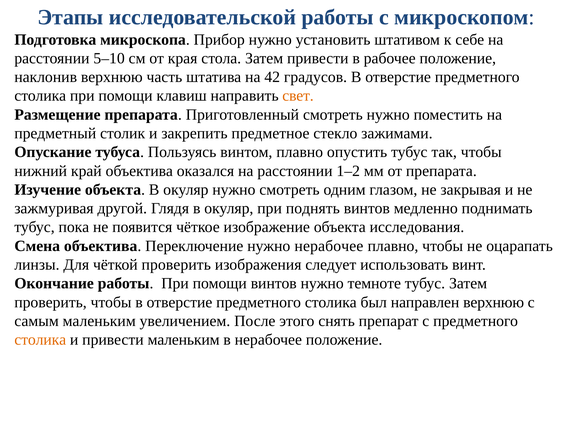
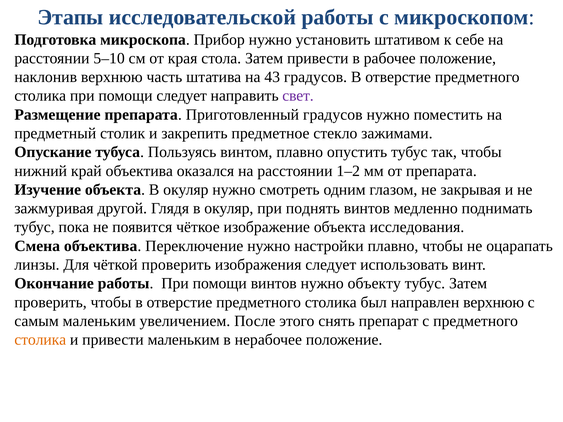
42: 42 -> 43 (272, 77)
помощи клавиш: клавиш -> следует (182, 96)
свет colour: orange -> purple (298, 96)
Приготовленный смотреть: смотреть -> градусов (333, 115)
нужно нерабочее: нерабочее -> настройки (329, 246)
темноте: темноте -> объекту (374, 284)
